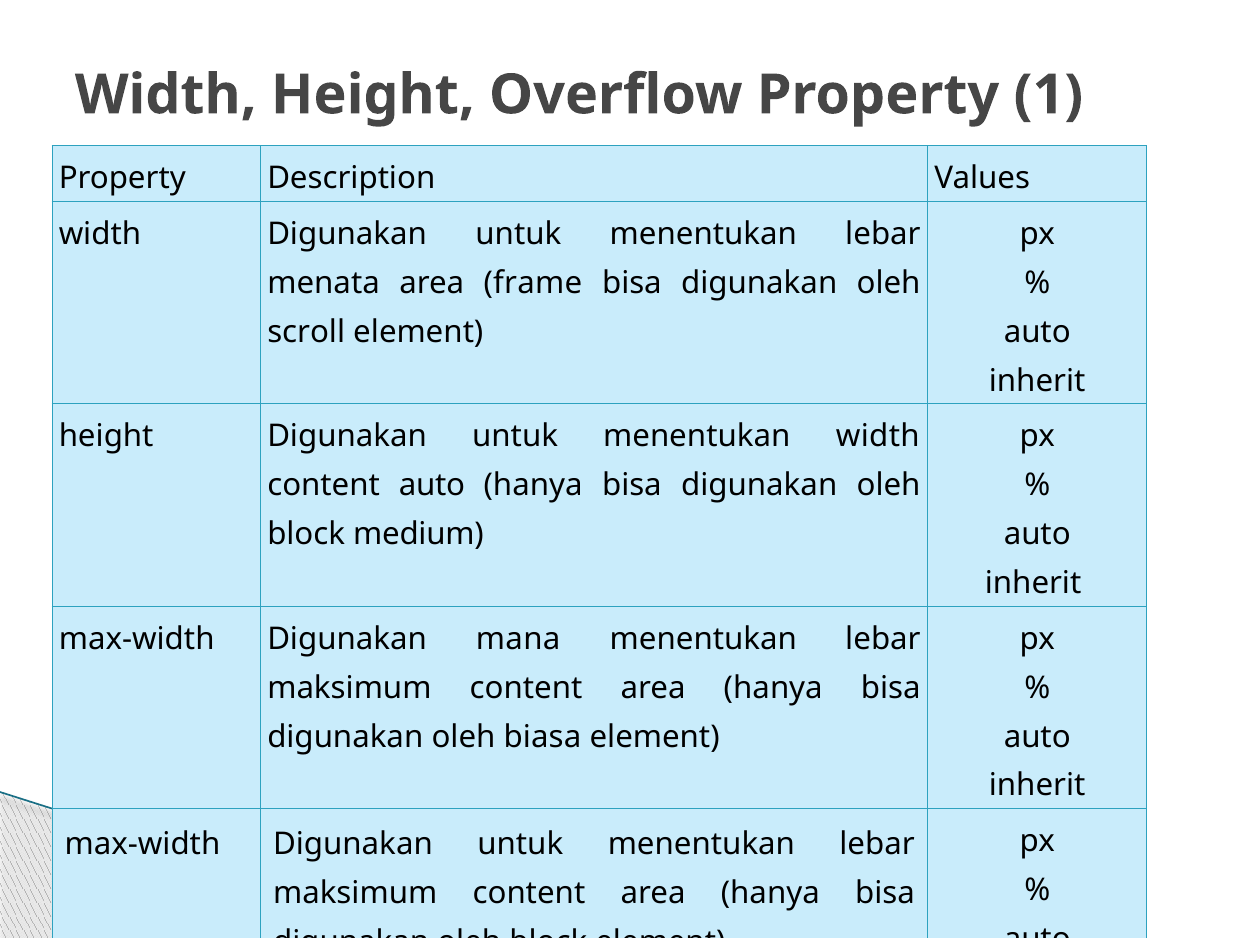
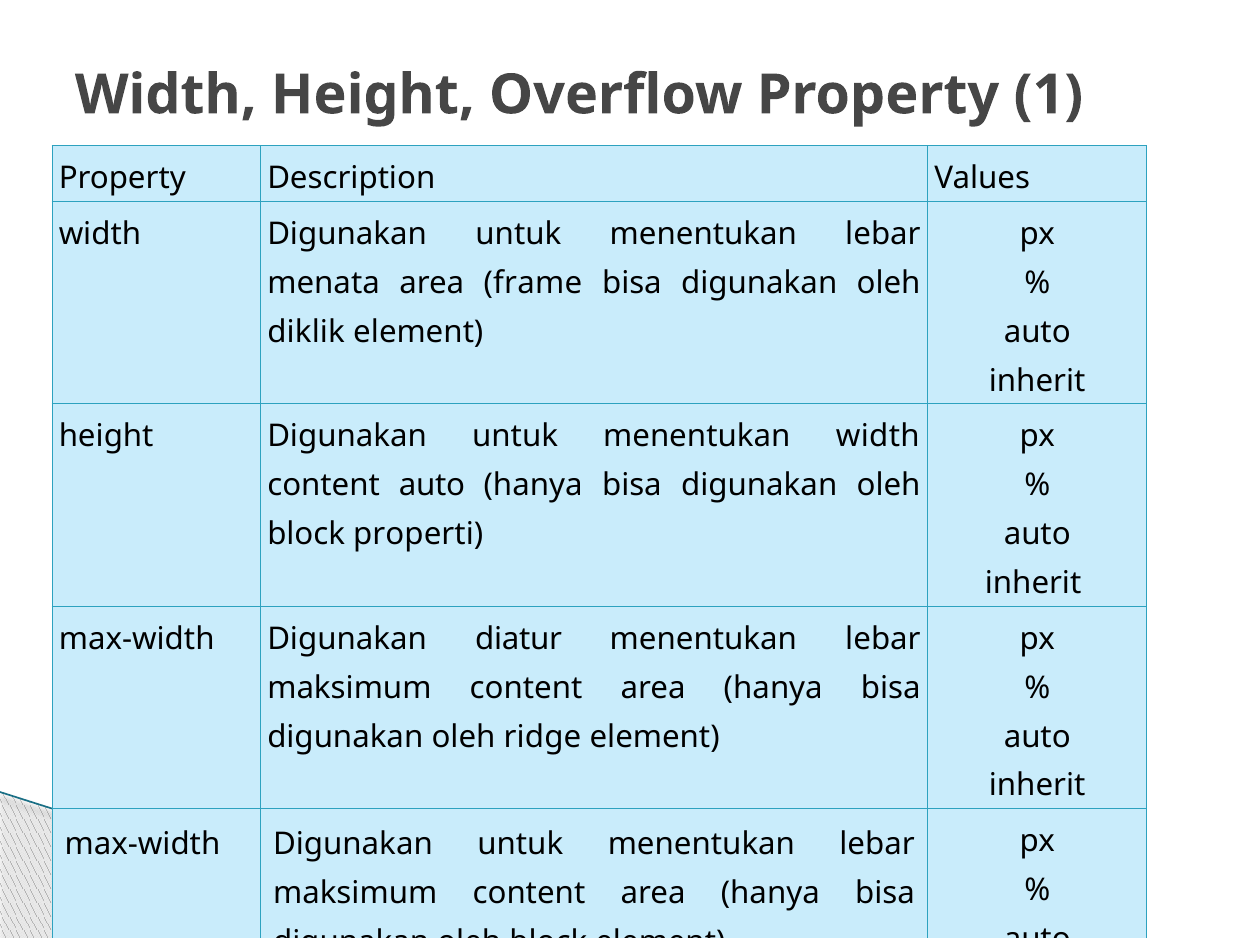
scroll: scroll -> diklik (306, 332)
medium: medium -> properti (418, 535)
mana: mana -> diatur (519, 639)
biasa: biasa -> ridge (542, 737)
